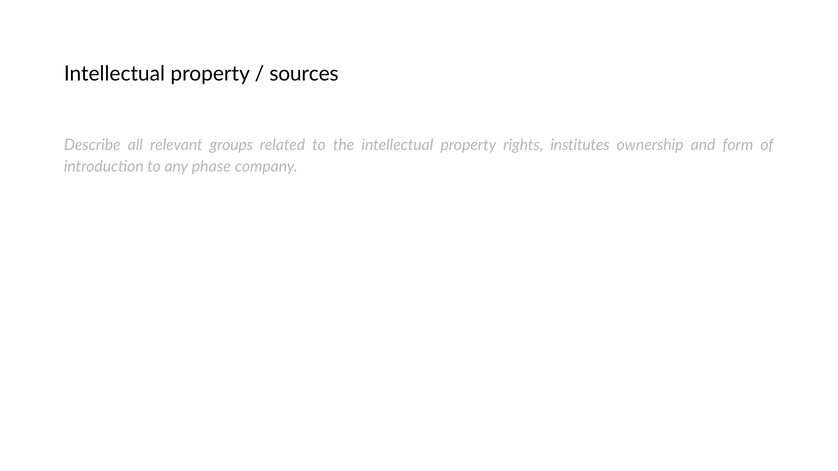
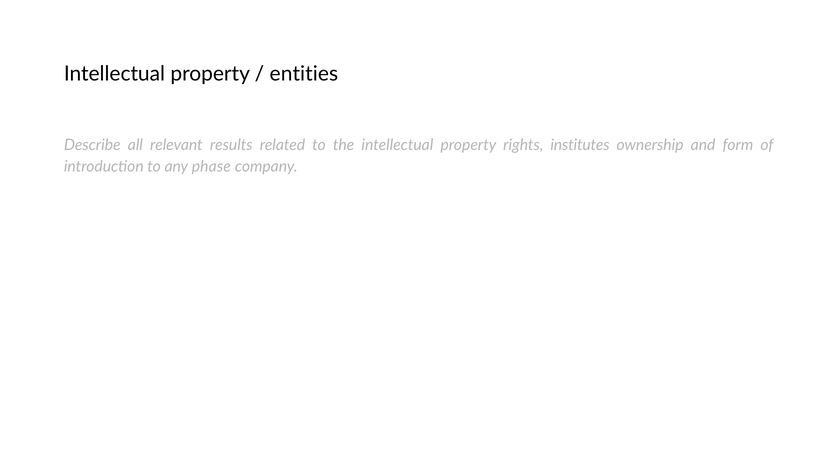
sources: sources -> entities (304, 74)
groups: groups -> results (231, 145)
